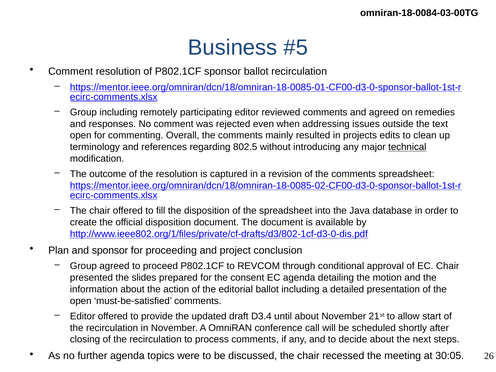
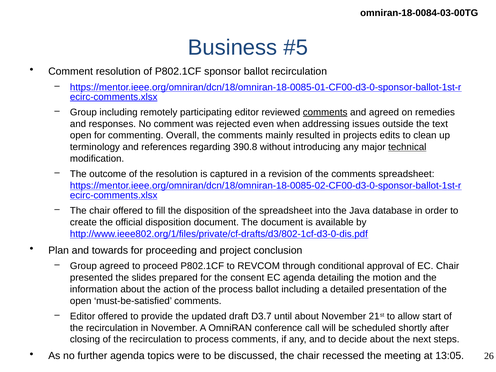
comments underline: none -> present (325, 112)
802.5: 802.5 -> 390.8 (245, 147)
and sponsor: sponsor -> towards (110, 250)
the editorial: editorial -> process (236, 289)
D3.4: D3.4 -> D3.7 (261, 316)
30:05: 30:05 -> 13:05 (450, 356)
